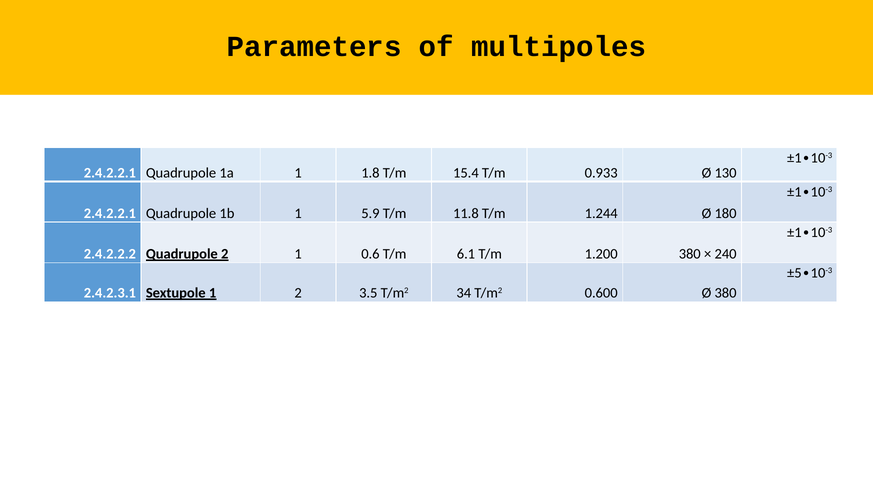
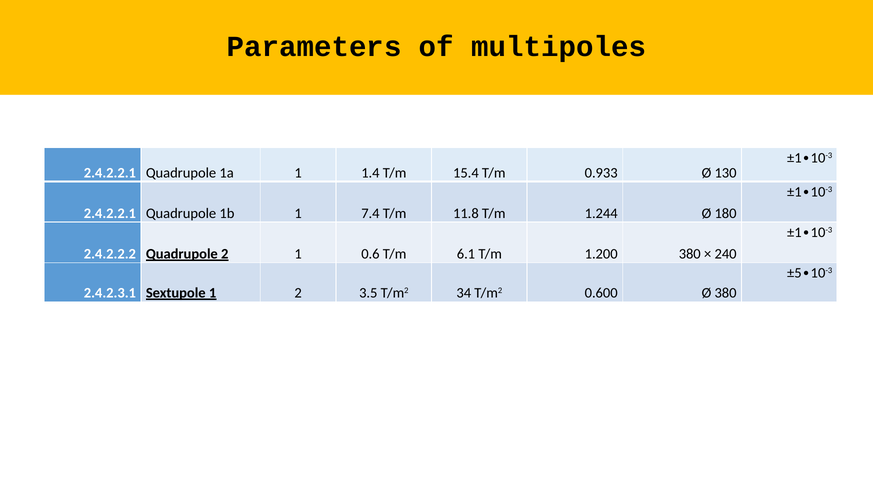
1.8: 1.8 -> 1.4 (370, 173)
5.9: 5.9 -> 7.4 (370, 213)
